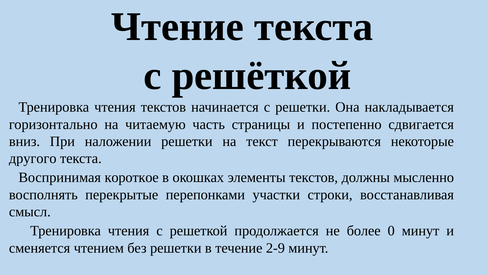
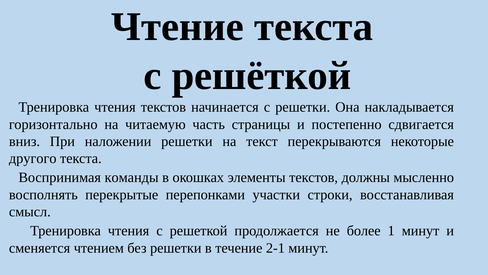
короткое: короткое -> команды (132, 177)
0: 0 -> 1 (391, 230)
2-9: 2-9 -> 2-1 (275, 248)
